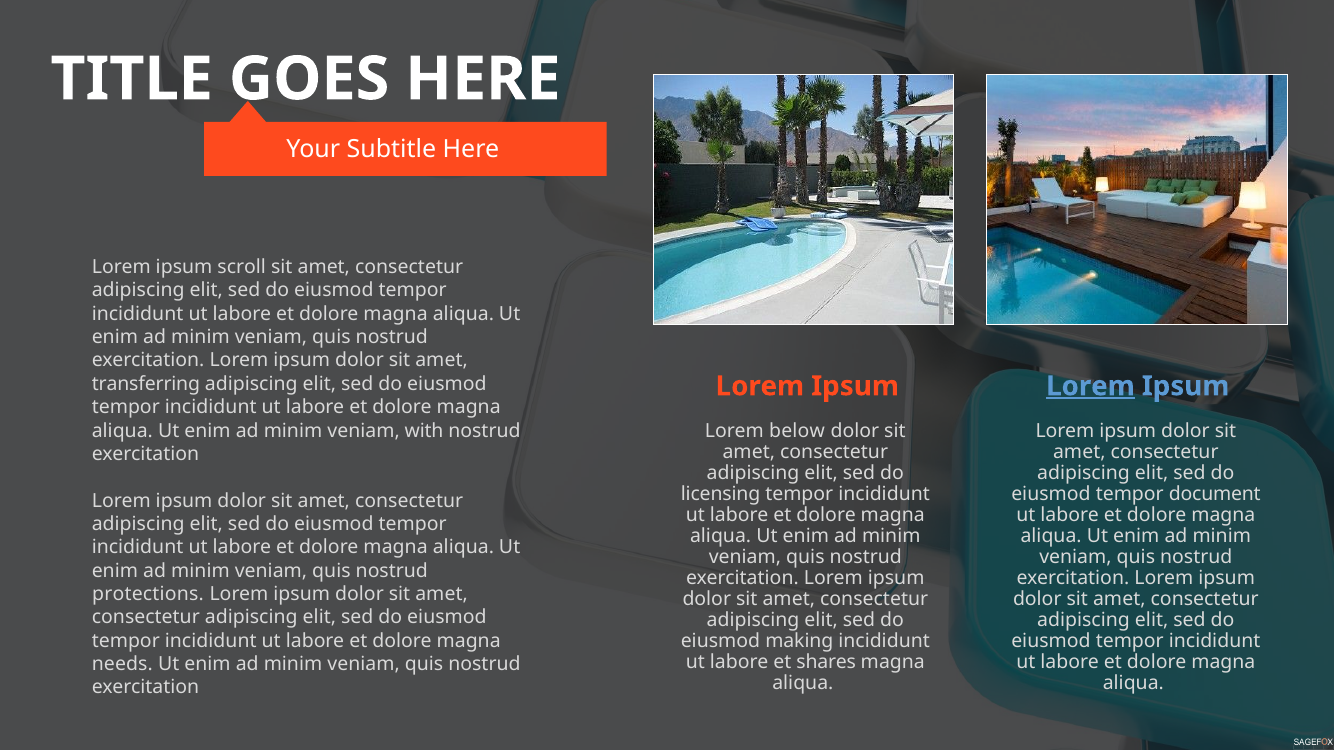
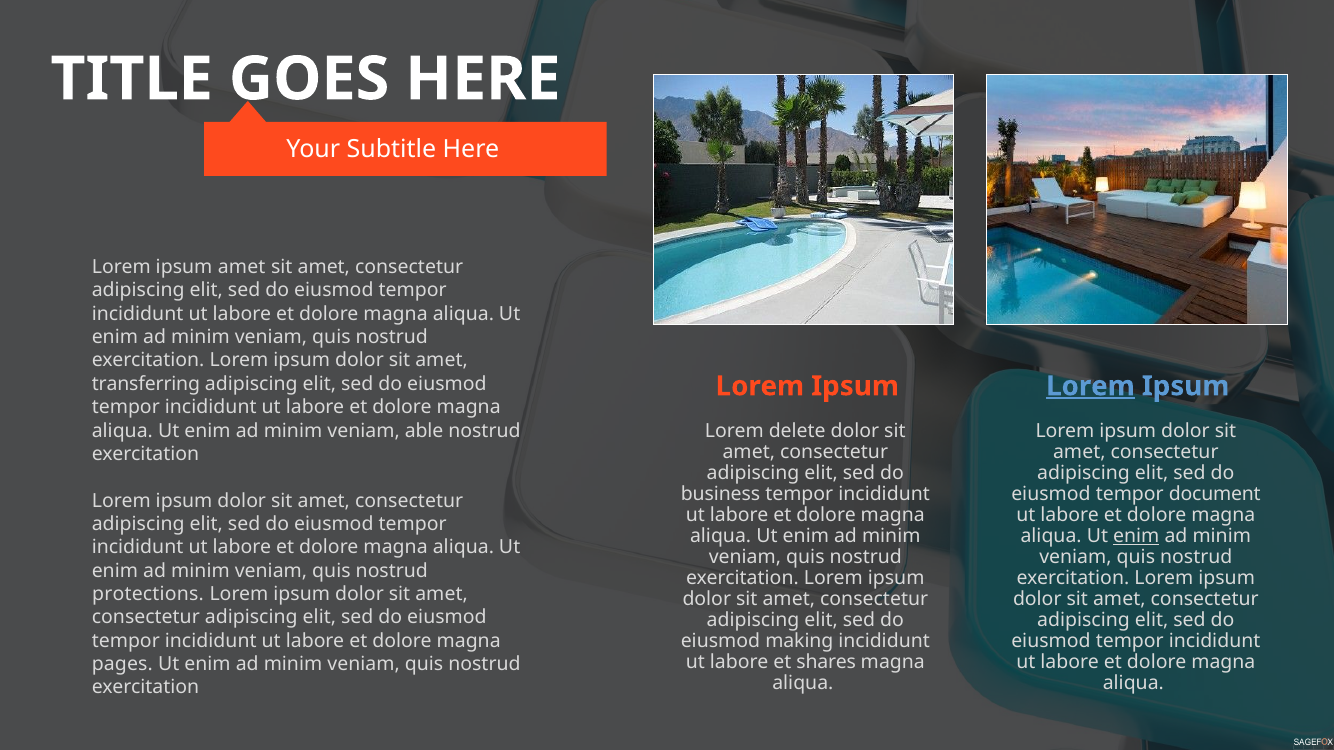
ipsum scroll: scroll -> amet (242, 267)
with: with -> able (424, 431)
below: below -> delete (797, 431)
licensing: licensing -> business (720, 494)
enim underline: none -> present (1136, 536)
needs: needs -> pages (122, 664)
